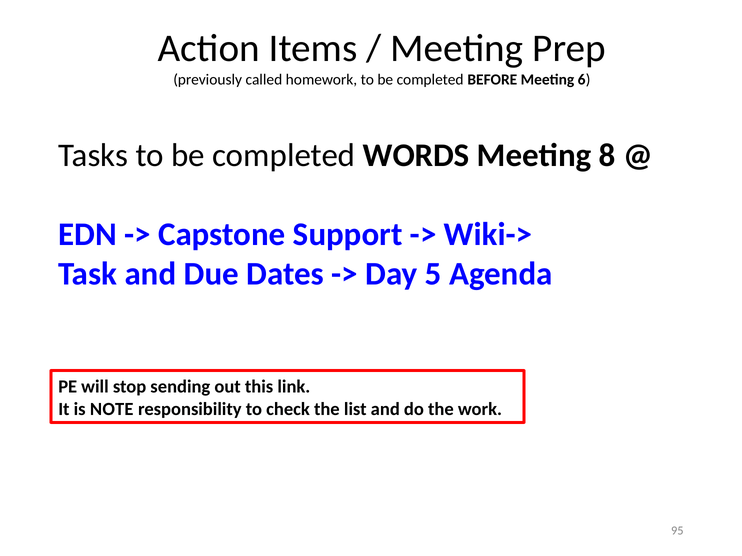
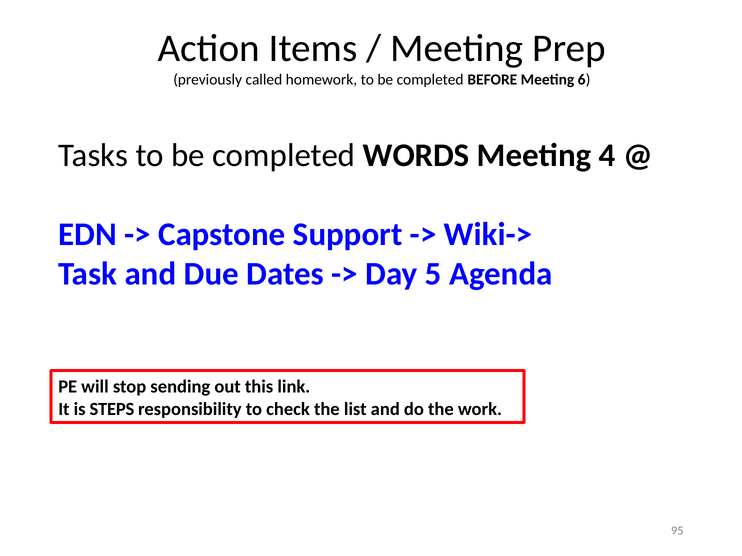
8: 8 -> 4 (607, 156)
NOTE: NOTE -> STEPS (112, 409)
